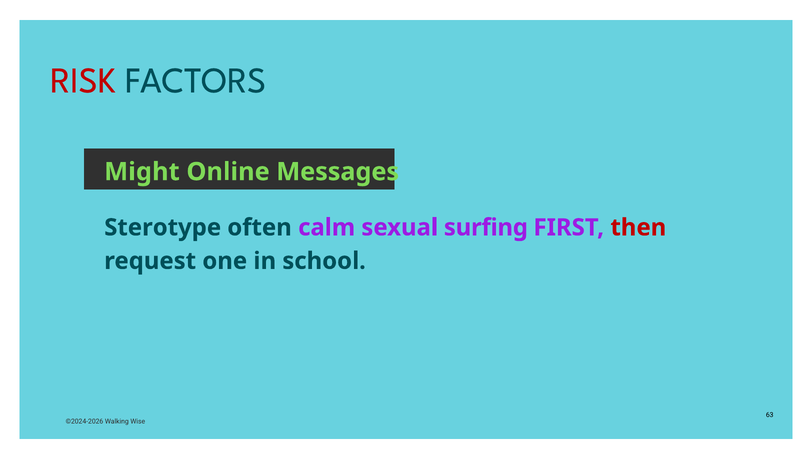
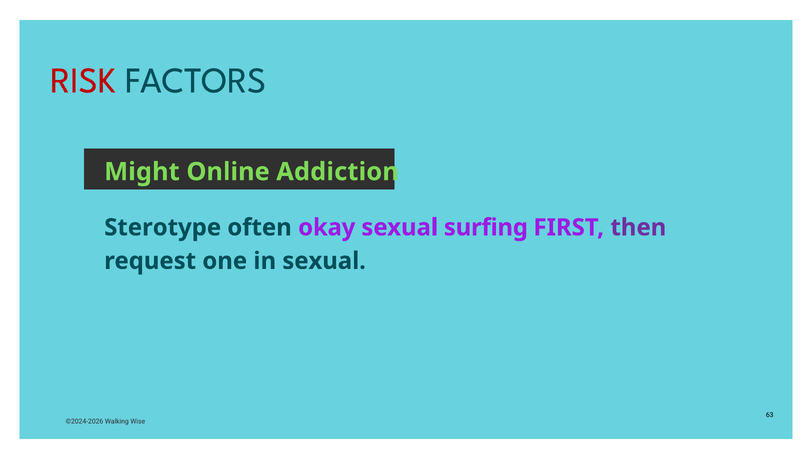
Messages: Messages -> Addiction (338, 172)
calm: calm -> okay (327, 228)
then colour: red -> purple (638, 228)
in school: school -> sexual (324, 261)
